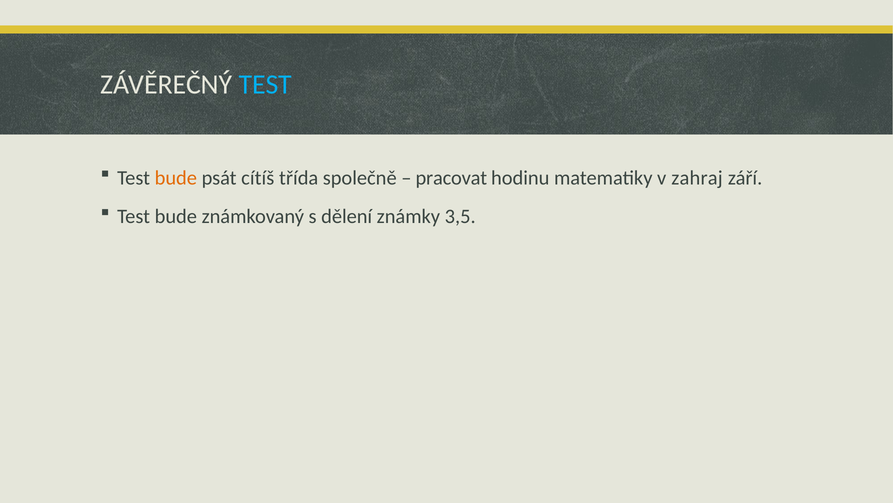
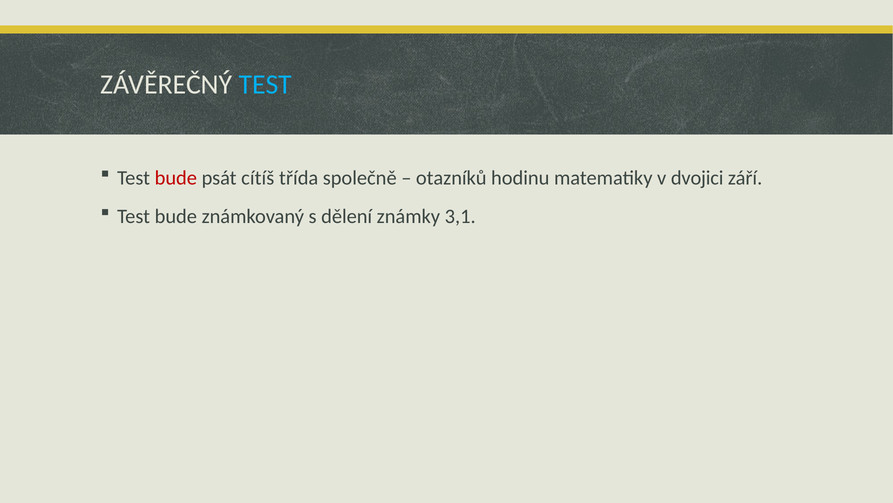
bude colour: orange -> red (176, 178)
pracovat: pracovat -> otazníků (451, 178)
zahraj: zahraj -> dvojici (697, 178)
3,5: 3,5 -> 3,1 (460, 216)
